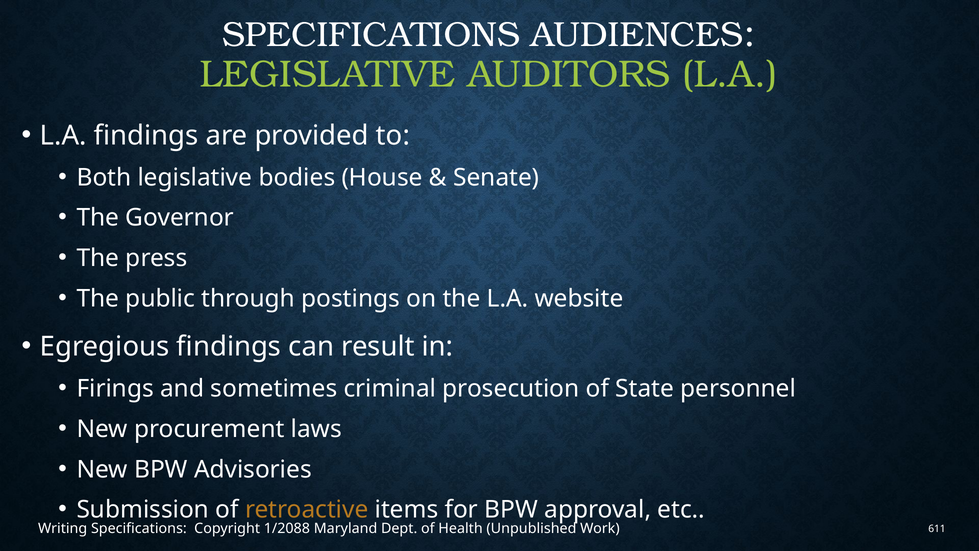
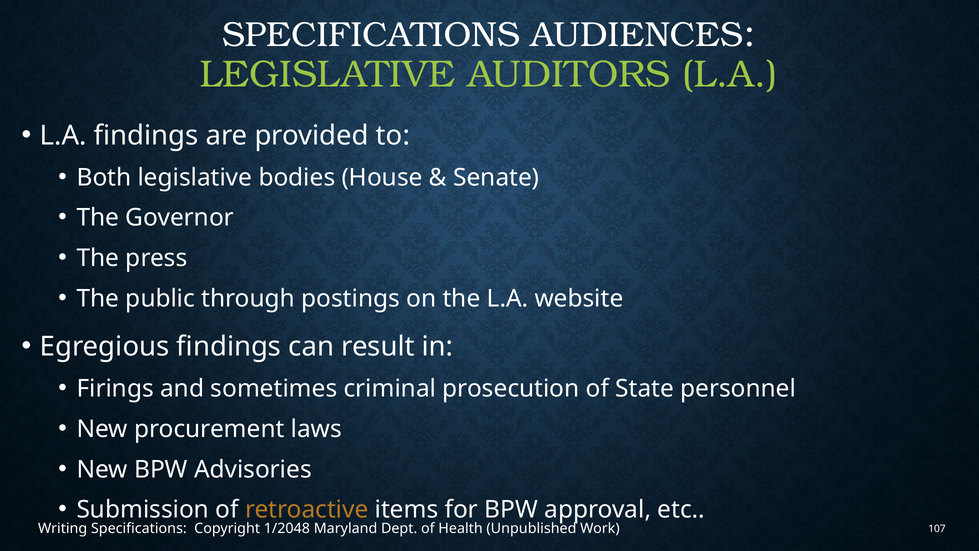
1/2088: 1/2088 -> 1/2048 (287, 528)
611: 611 -> 107 (937, 528)
